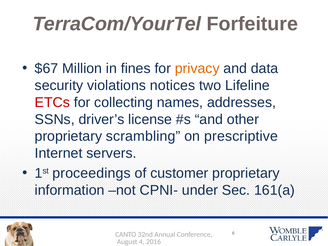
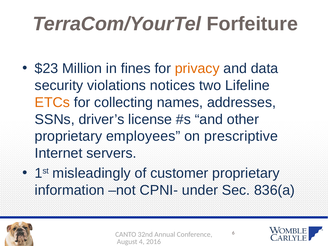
$67: $67 -> $23 (46, 69)
ETCs colour: red -> orange (52, 102)
scrambling: scrambling -> employees (143, 136)
proceedings: proceedings -> misleadingly (92, 173)
161(a: 161(a -> 836(a (274, 190)
